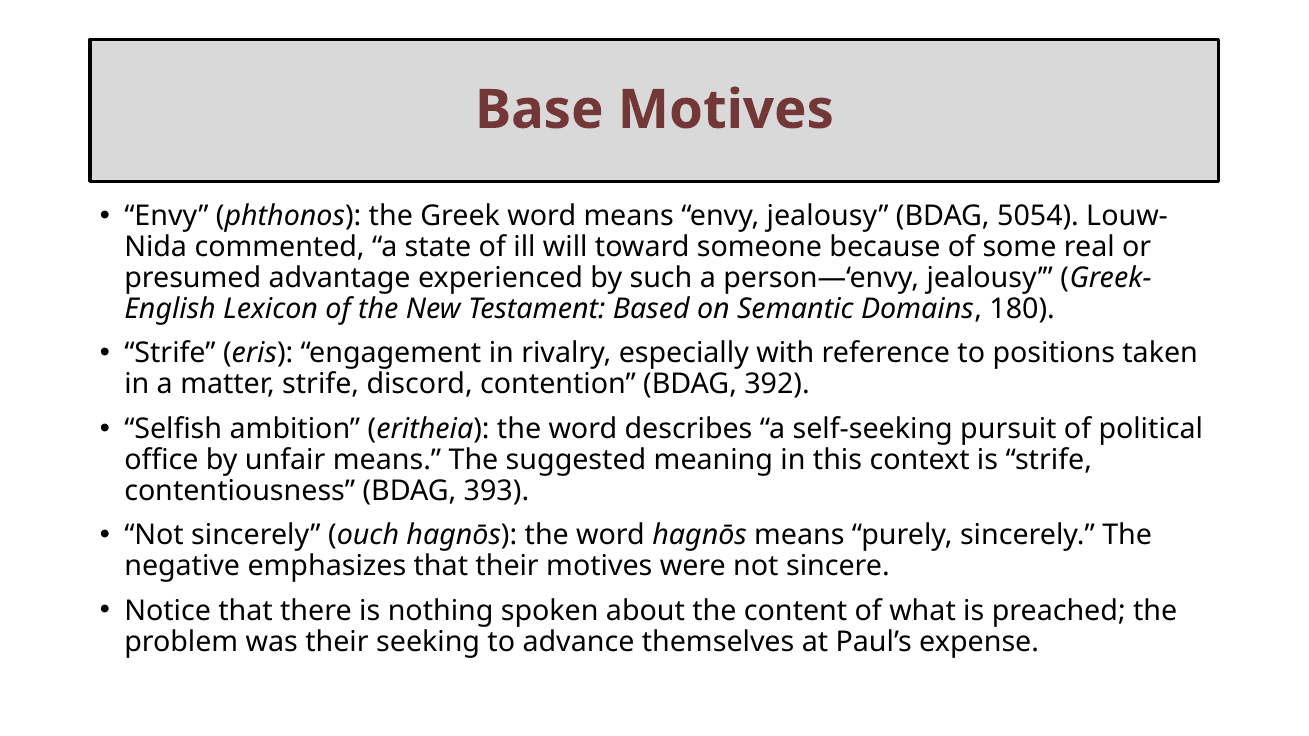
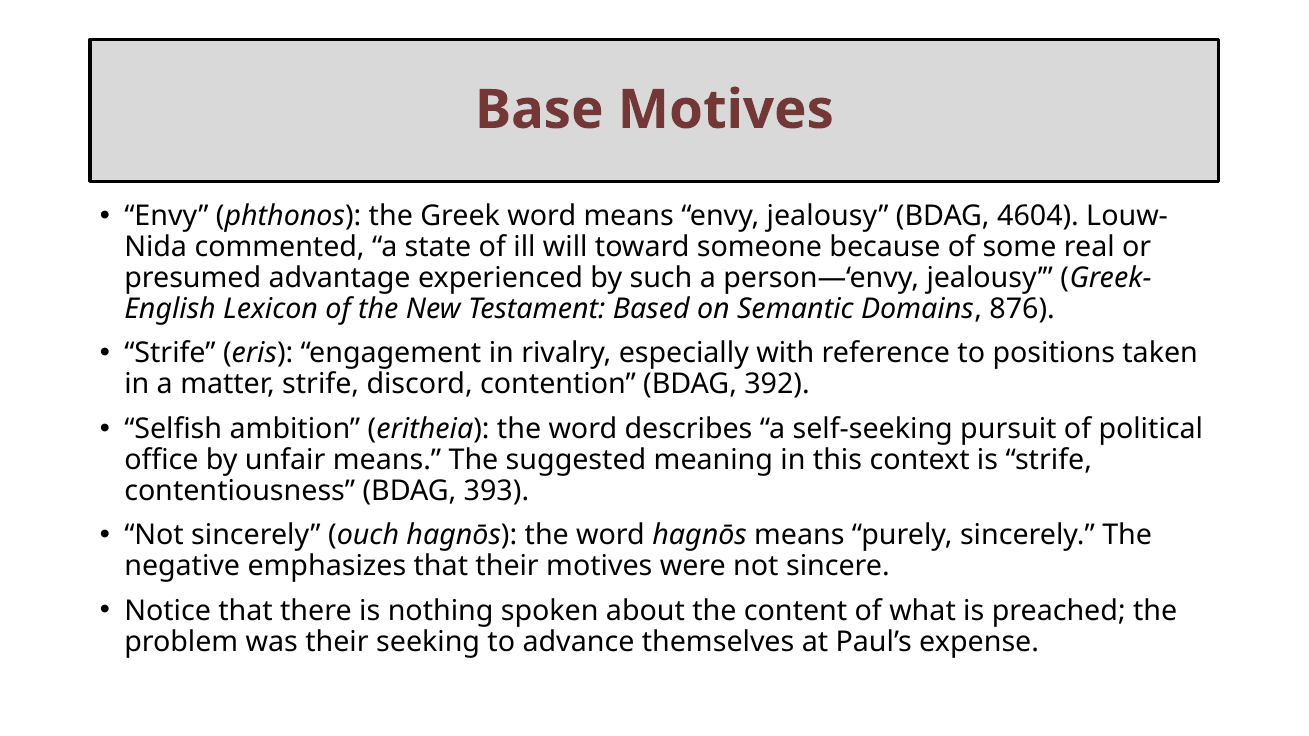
5054: 5054 -> 4604 (1038, 216)
180: 180 -> 876 (1022, 309)
